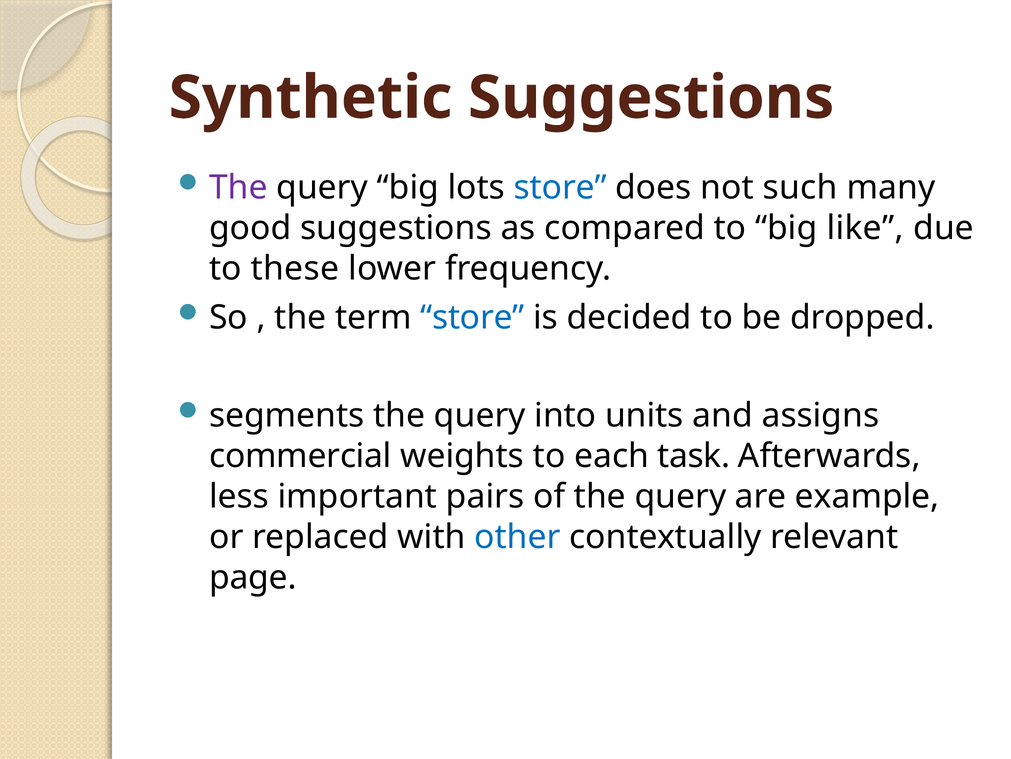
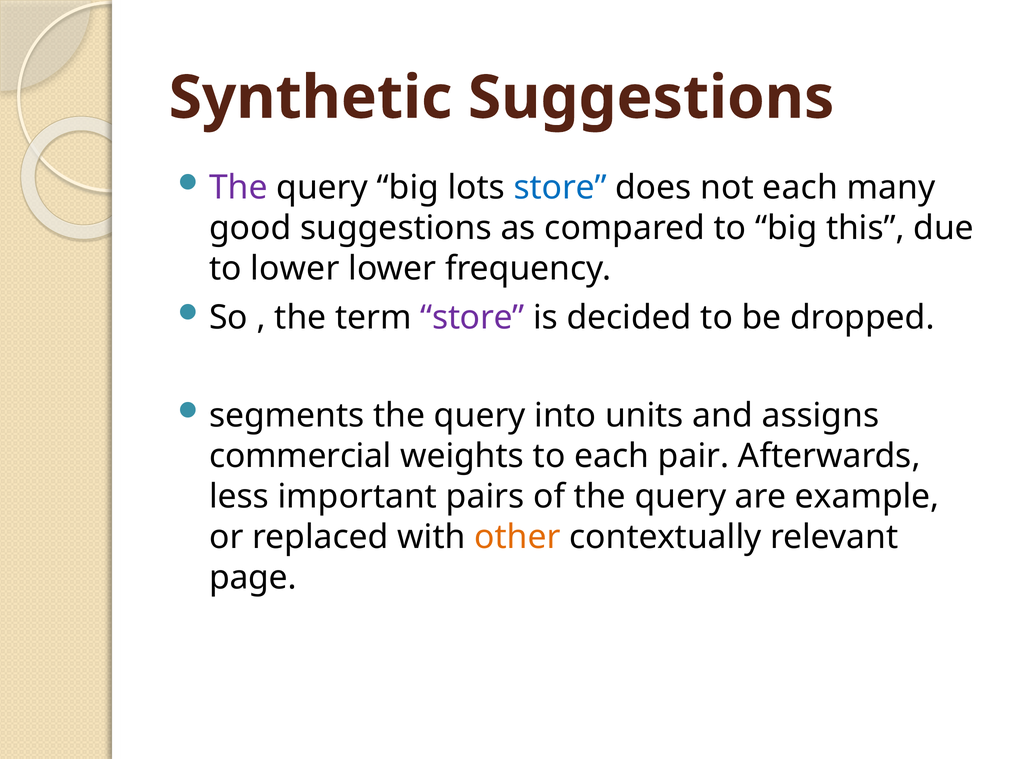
not such: such -> each (800, 188)
like: like -> this (865, 228)
to these: these -> lower (295, 269)
store colour: blue -> purple (473, 317)
task: task -> pair (694, 456)
other colour: blue -> orange (517, 536)
